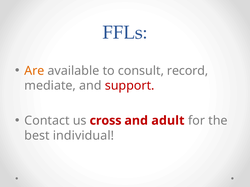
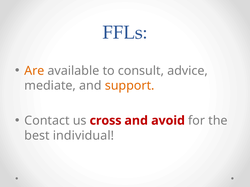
record: record -> advice (188, 71)
support colour: red -> orange (130, 86)
adult: adult -> avoid (168, 121)
